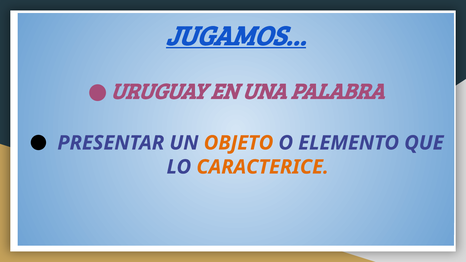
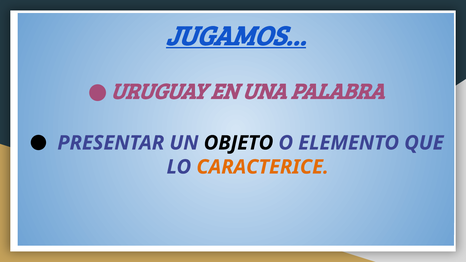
OBJETO colour: orange -> black (239, 143)
